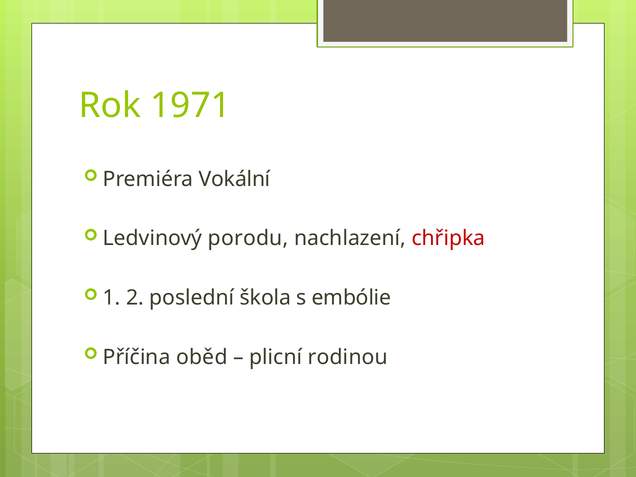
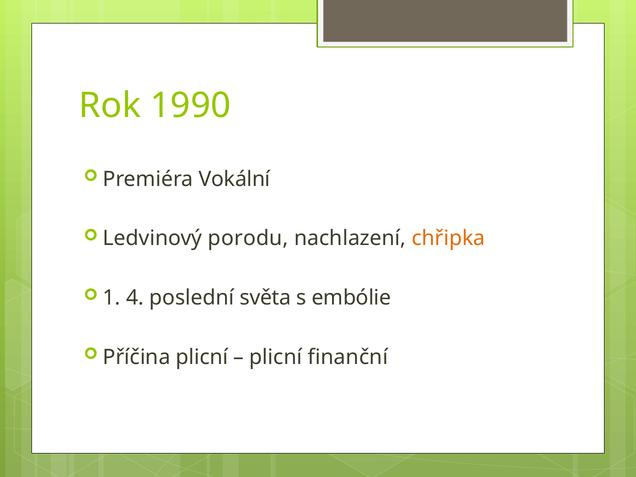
1971: 1971 -> 1990 (191, 106)
chřipka colour: red -> orange (448, 238)
2: 2 -> 4 (135, 298)
škola: škola -> světa (265, 298)
Příčina oběd: oběd -> plicní (202, 357)
rodinou: rodinou -> finanční (348, 357)
